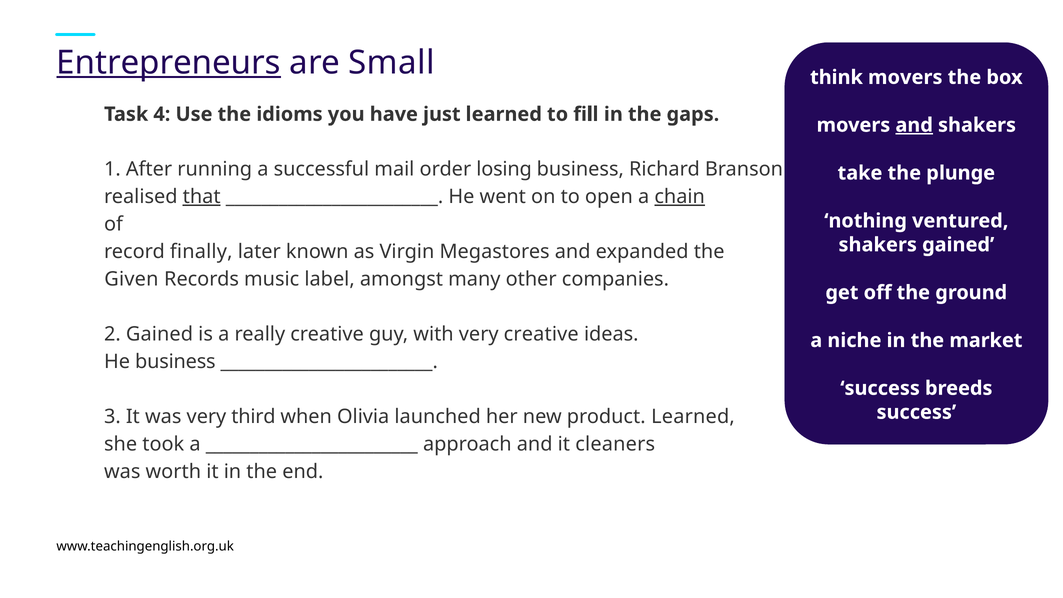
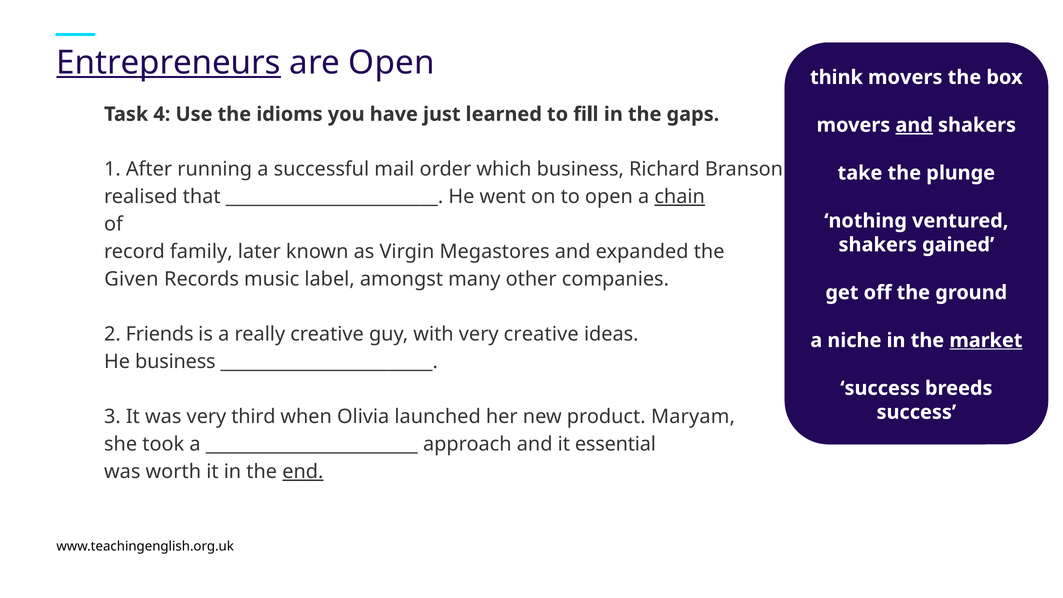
are Small: Small -> Open (392, 63)
losing: losing -> which (504, 169)
that underline: present -> none (202, 197)
finally: finally -> family (201, 252)
2 Gained: Gained -> Friends (160, 334)
market underline: none -> present (986, 340)
product Learned: Learned -> Maryam (693, 417)
cleaners: cleaners -> essential (615, 444)
end underline: none -> present (303, 472)
